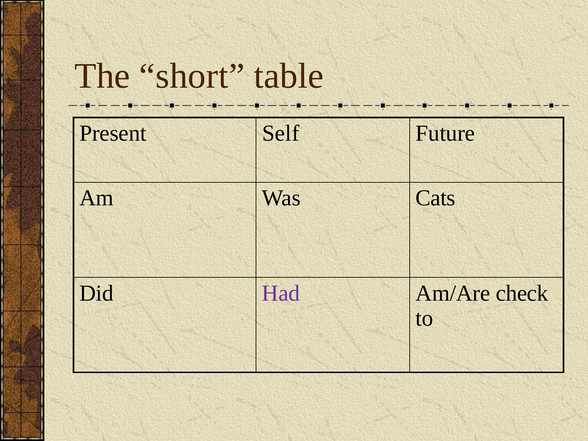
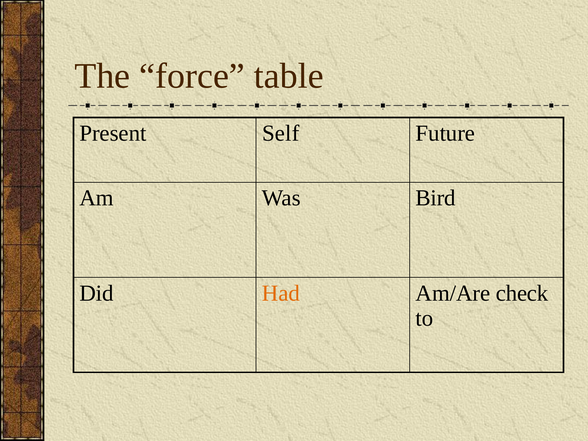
short: short -> force (192, 76)
Cats: Cats -> Bird (436, 198)
Had colour: purple -> orange (281, 293)
